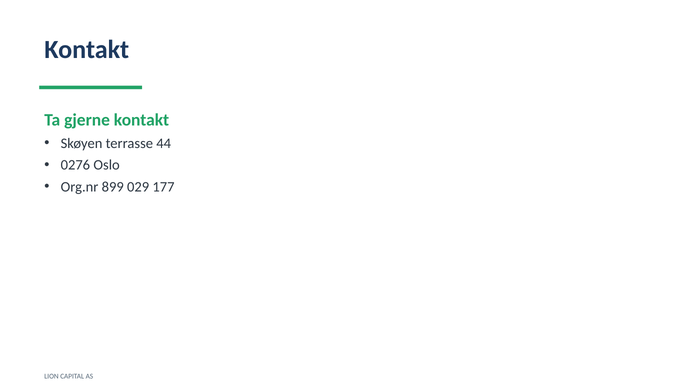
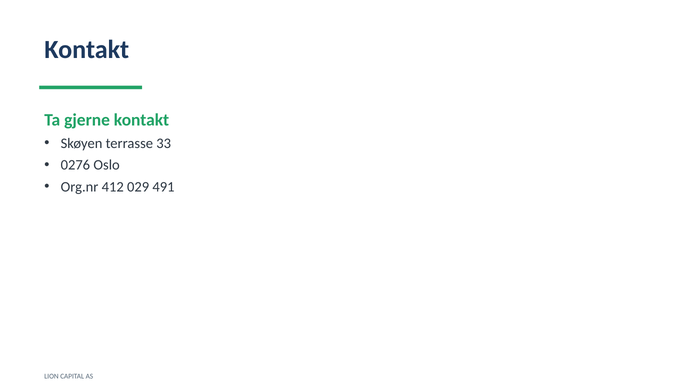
44: 44 -> 33 (164, 143)
899: 899 -> 412 (113, 187)
177: 177 -> 491 (163, 187)
